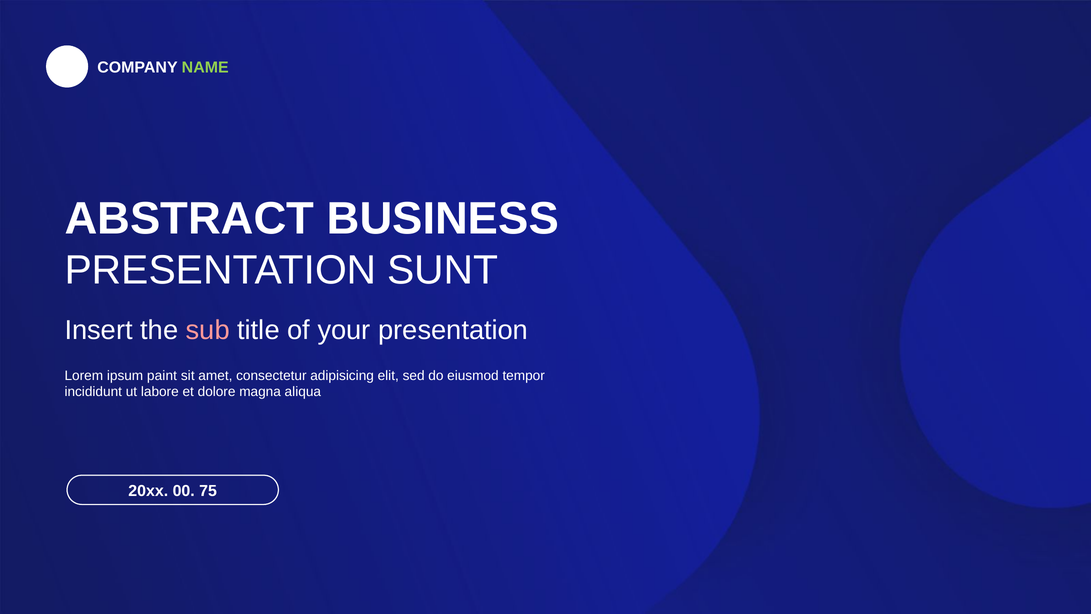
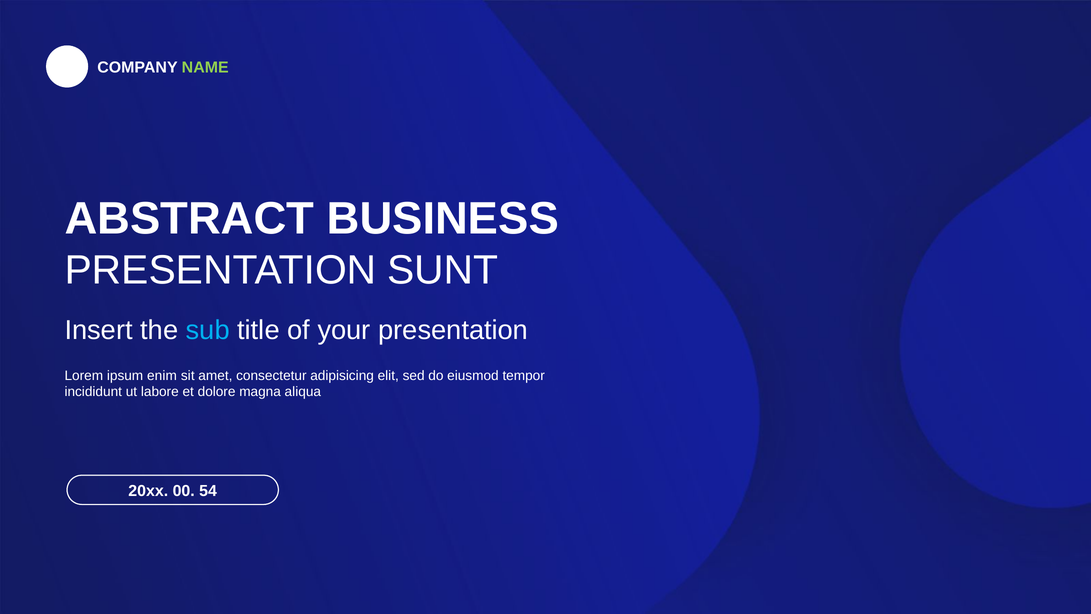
sub colour: pink -> light blue (208, 330)
paint: paint -> enim (162, 375)
75: 75 -> 54 (208, 491)
